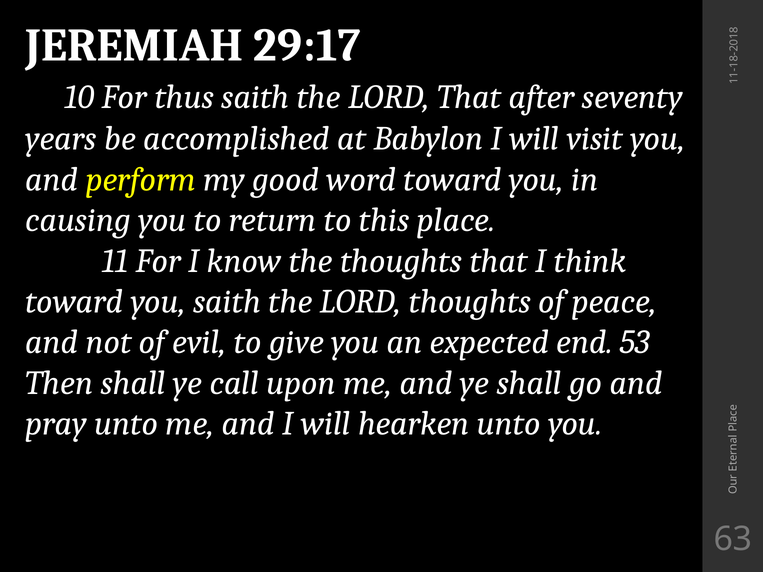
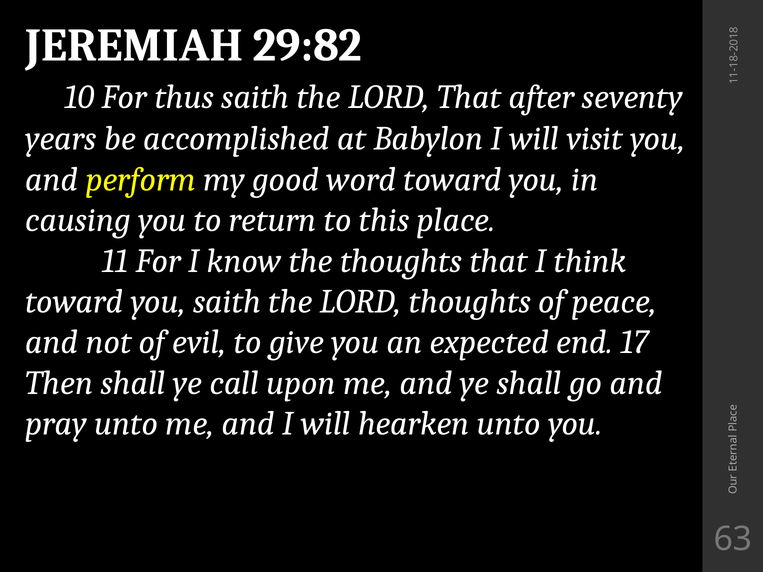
29:17: 29:17 -> 29:82 (307, 46)
53: 53 -> 17 (635, 342)
